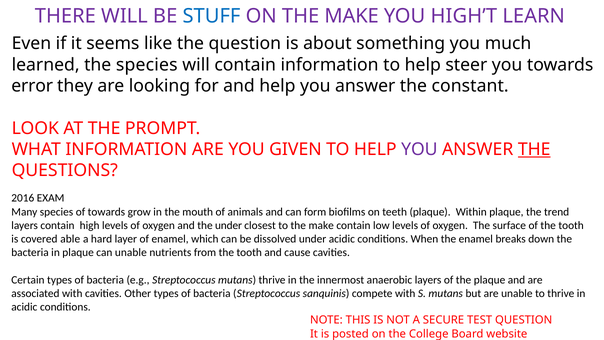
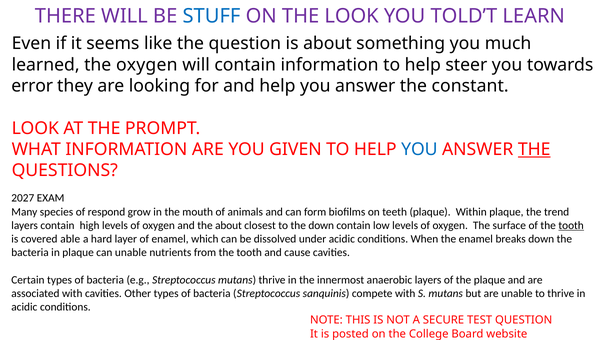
ON THE MAKE: MAKE -> LOOK (352, 16)
HIGH’T: HIGH’T -> TOLD’T (464, 16)
the species: species -> oxygen (147, 65)
YOU colour: purple -> blue (419, 149)
2016: 2016 -> 2027 (23, 198)
of towards: towards -> respond (106, 212)
the under: under -> about (228, 225)
to the make: make -> down (321, 225)
tooth underline: none -> present (571, 225)
